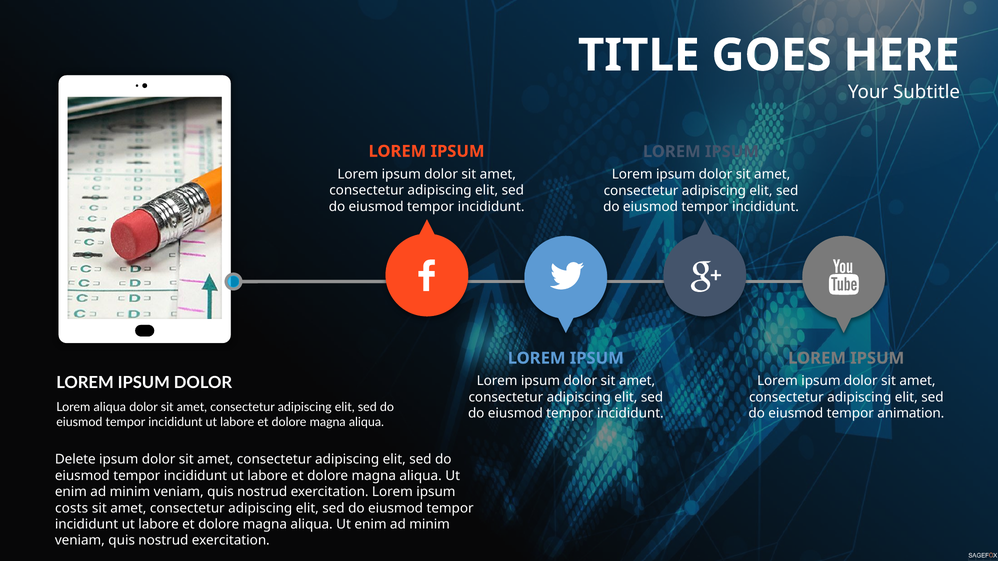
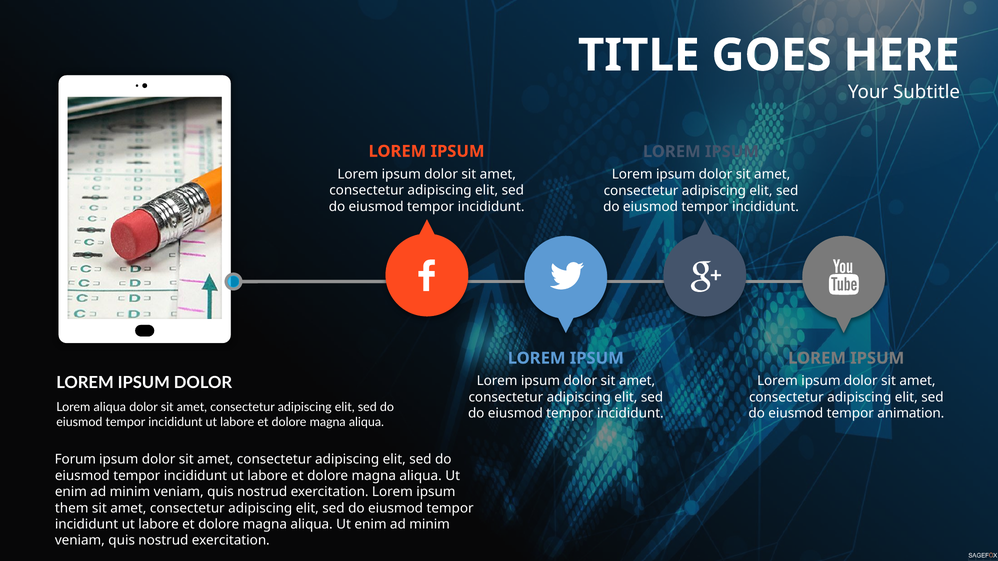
Delete: Delete -> Forum (75, 460)
costs: costs -> them (72, 508)
